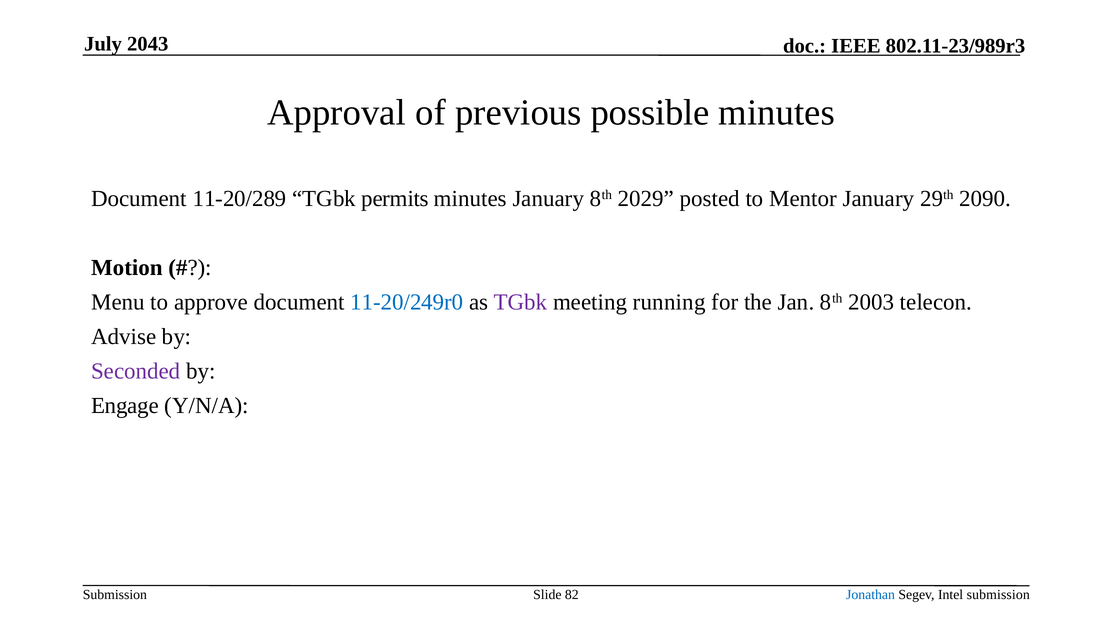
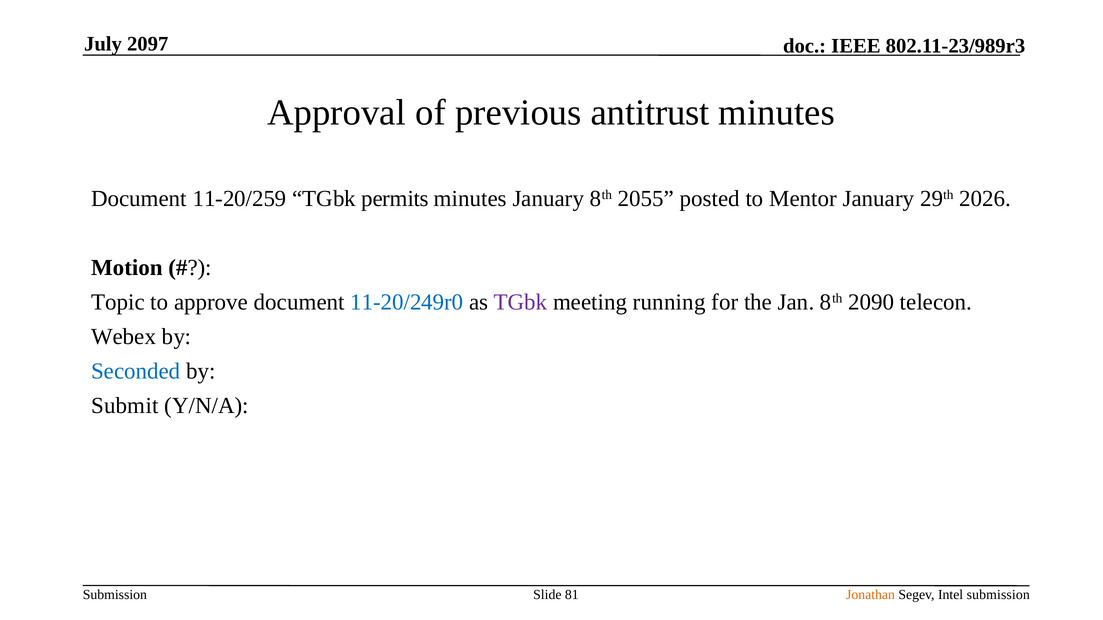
2043: 2043 -> 2097 (148, 44)
possible: possible -> antitrust (650, 113)
11-20/289: 11-20/289 -> 11-20/259 (240, 199)
2029: 2029 -> 2055 (646, 199)
2090: 2090 -> 2026 (985, 199)
Menu: Menu -> Topic (118, 302)
2003: 2003 -> 2090 (871, 302)
Advise: Advise -> Webex (124, 337)
Seconded colour: purple -> blue (136, 371)
Engage: Engage -> Submit (125, 406)
82: 82 -> 81 (572, 595)
Jonathan colour: blue -> orange (871, 595)
